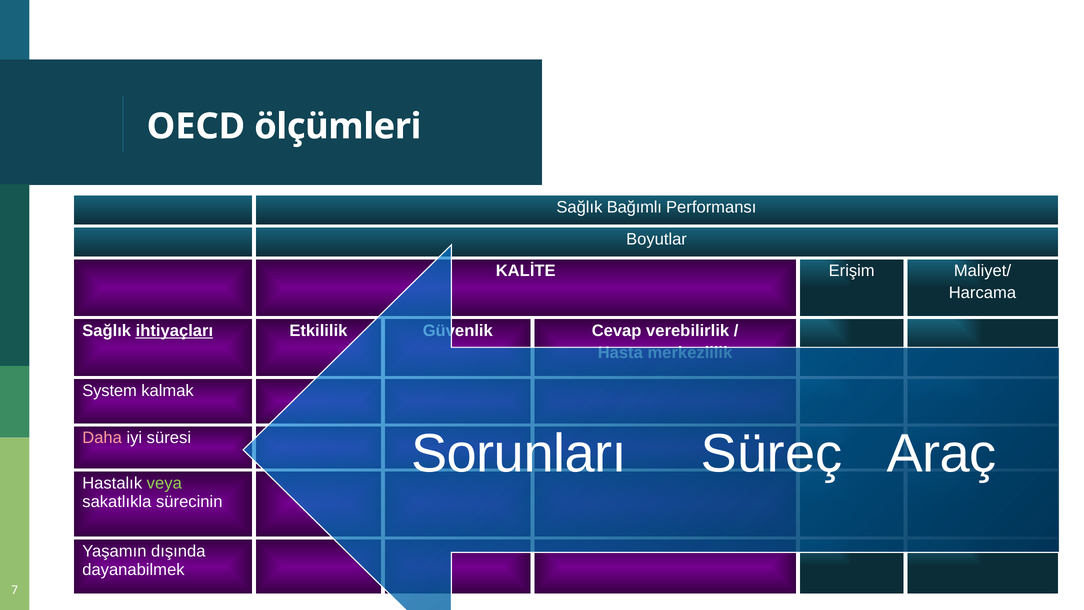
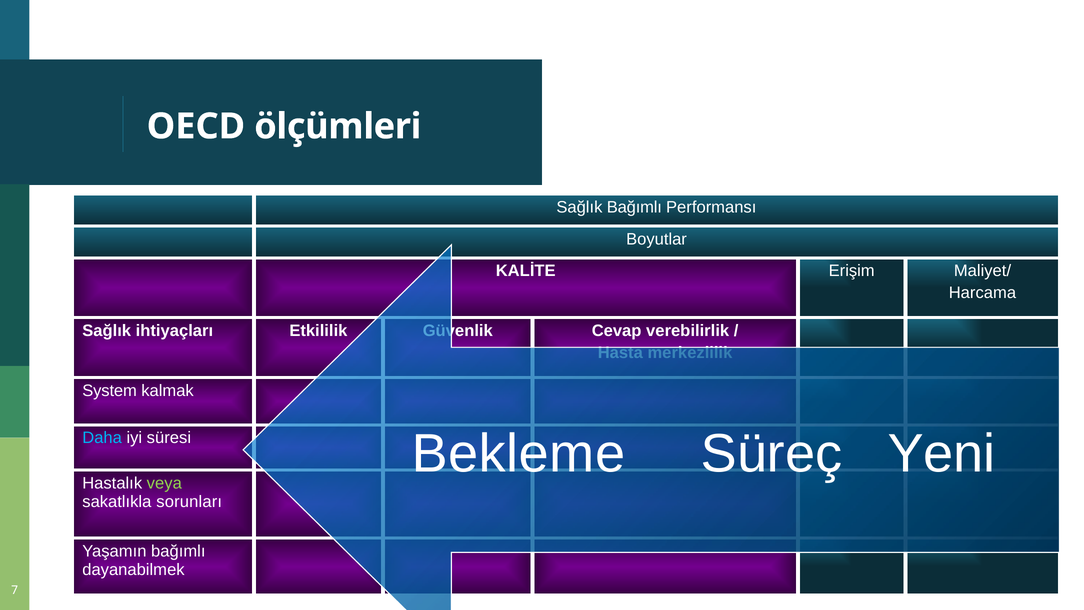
ihtiyaçları underline: present -> none (174, 331)
Sorunları: Sorunları -> Bekleme (519, 453)
Araç: Araç -> Yeni (941, 453)
Daha colour: pink -> light blue (102, 438)
sürecinin: sürecinin -> sorunları (189, 501)
Yaşamın dışında: dışında -> bağımlı (178, 551)
